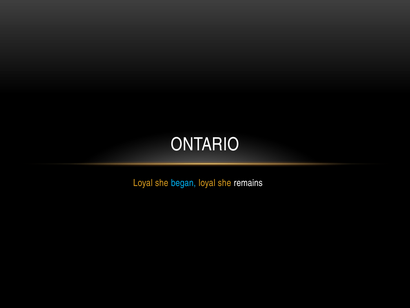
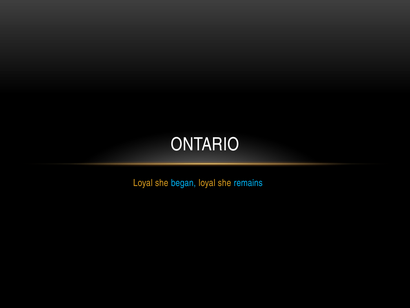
remains colour: white -> light blue (248, 183)
